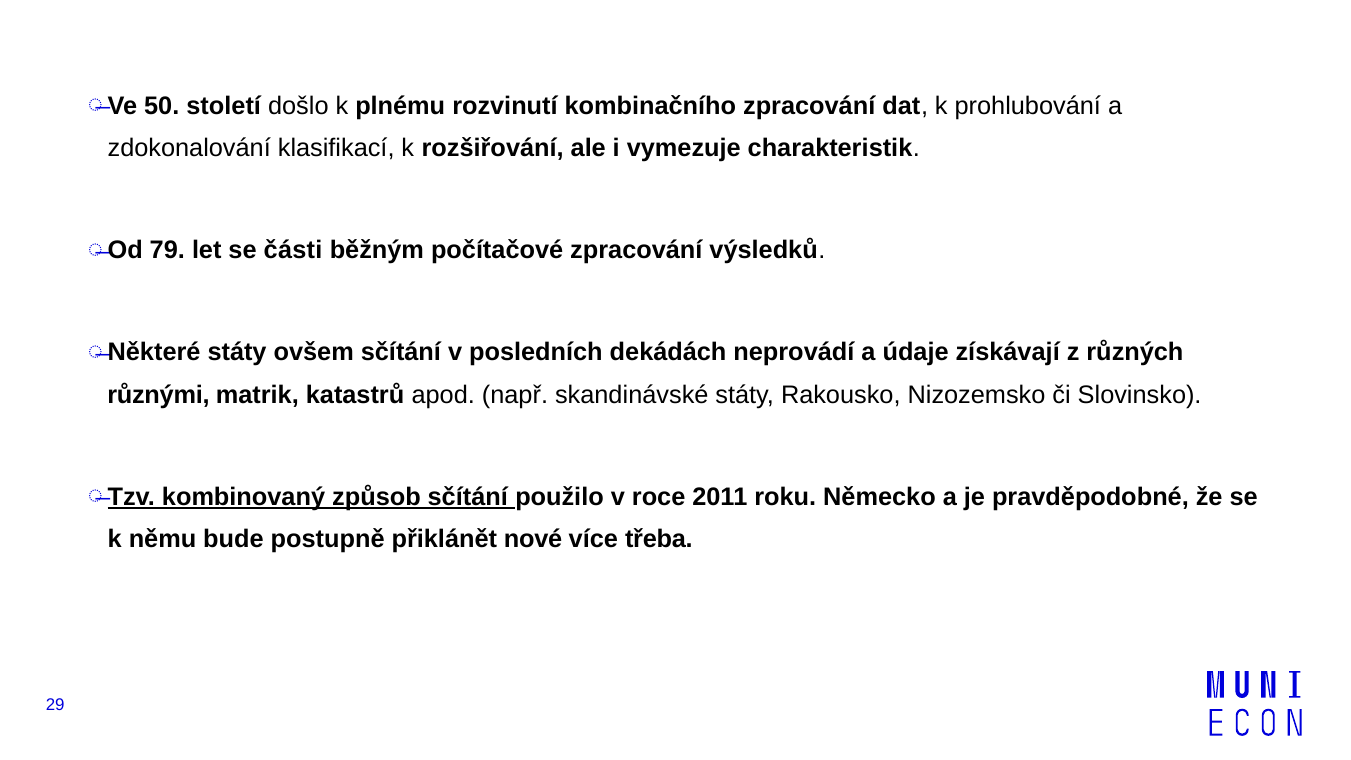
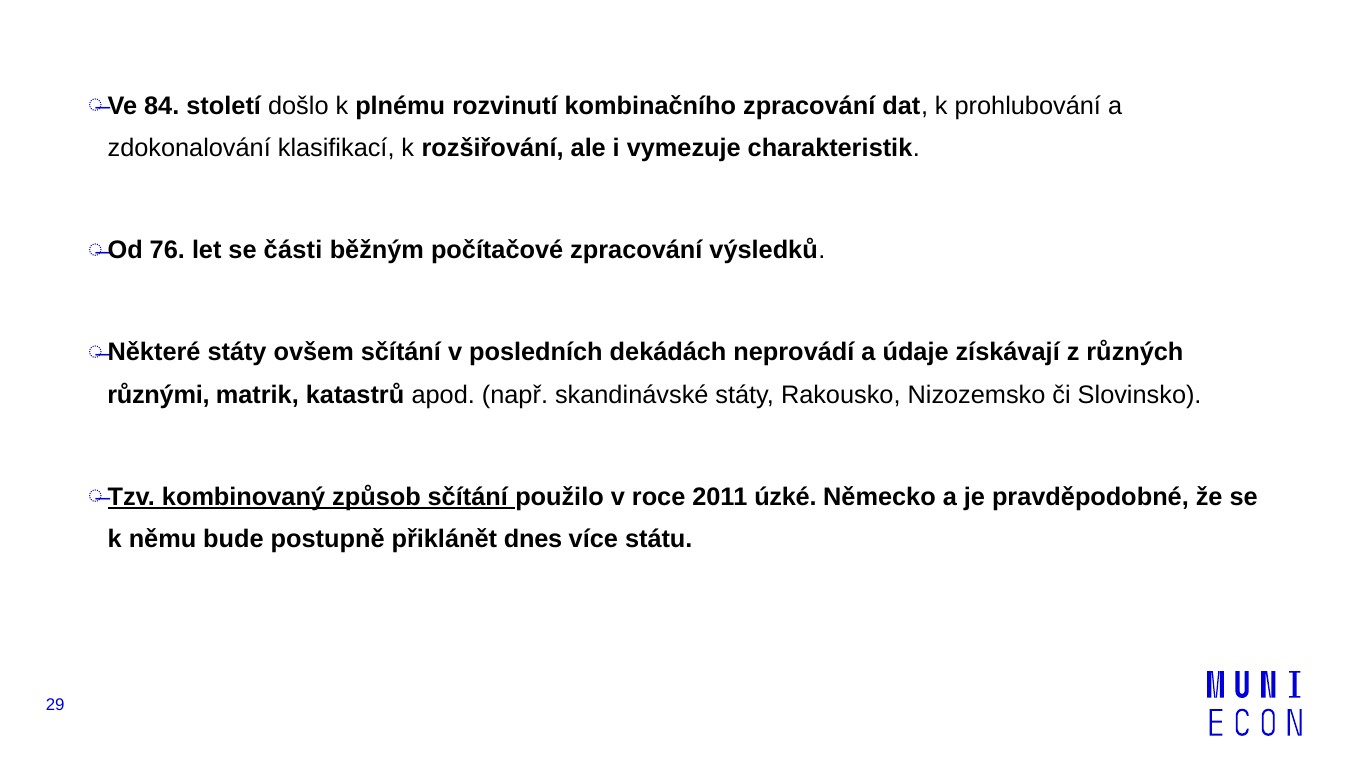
50: 50 -> 84 (162, 106)
79: 79 -> 76 (167, 250)
roku: roku -> úzké (785, 497)
nové: nové -> dnes (533, 539)
třeba: třeba -> státu (659, 539)
